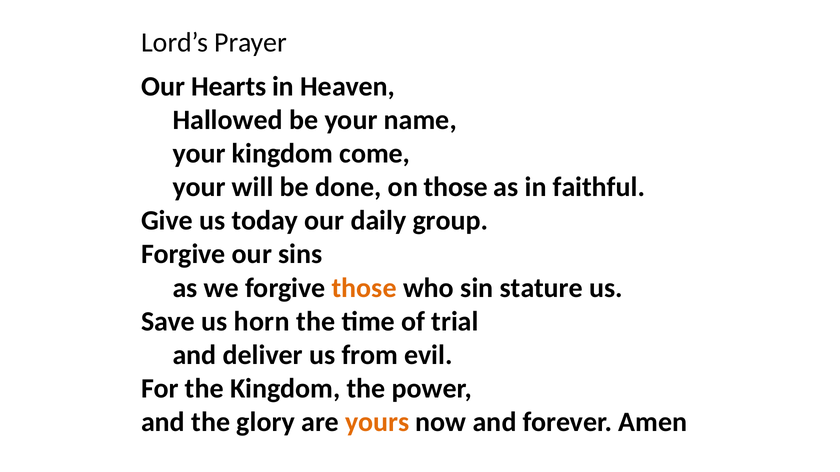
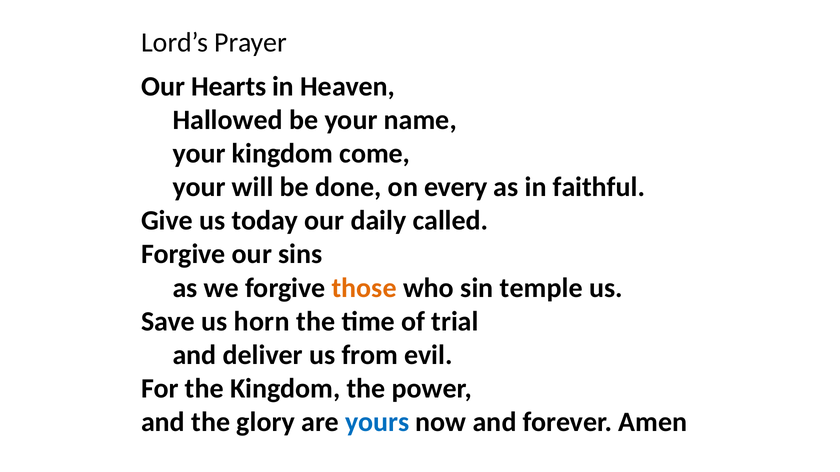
on those: those -> every (456, 187)
group: group -> called (450, 221)
stature: stature -> temple (541, 288)
yours colour: orange -> blue (377, 423)
